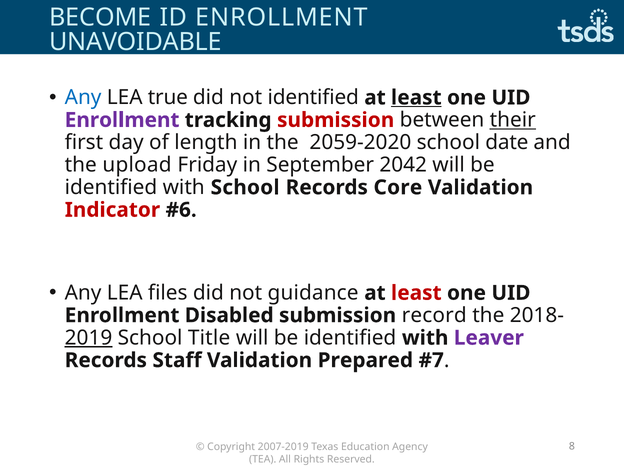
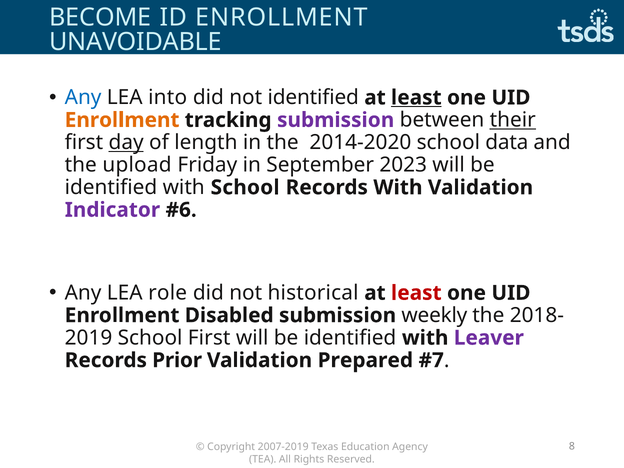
true: true -> into (168, 98)
Enrollment colour: purple -> orange (122, 120)
submission colour: red -> purple (336, 120)
day underline: none -> present (126, 143)
2059-2020: 2059-2020 -> 2014-2020 (360, 143)
date: date -> data (507, 143)
2042: 2042 -> 2023 (403, 165)
Records Core: Core -> With (398, 187)
Indicator colour: red -> purple (112, 210)
files: files -> role (168, 293)
guidance: guidance -> historical (313, 293)
record: record -> weekly (434, 315)
2019 underline: present -> none (89, 338)
School Title: Title -> First (209, 338)
Staff: Staff -> Prior (177, 360)
